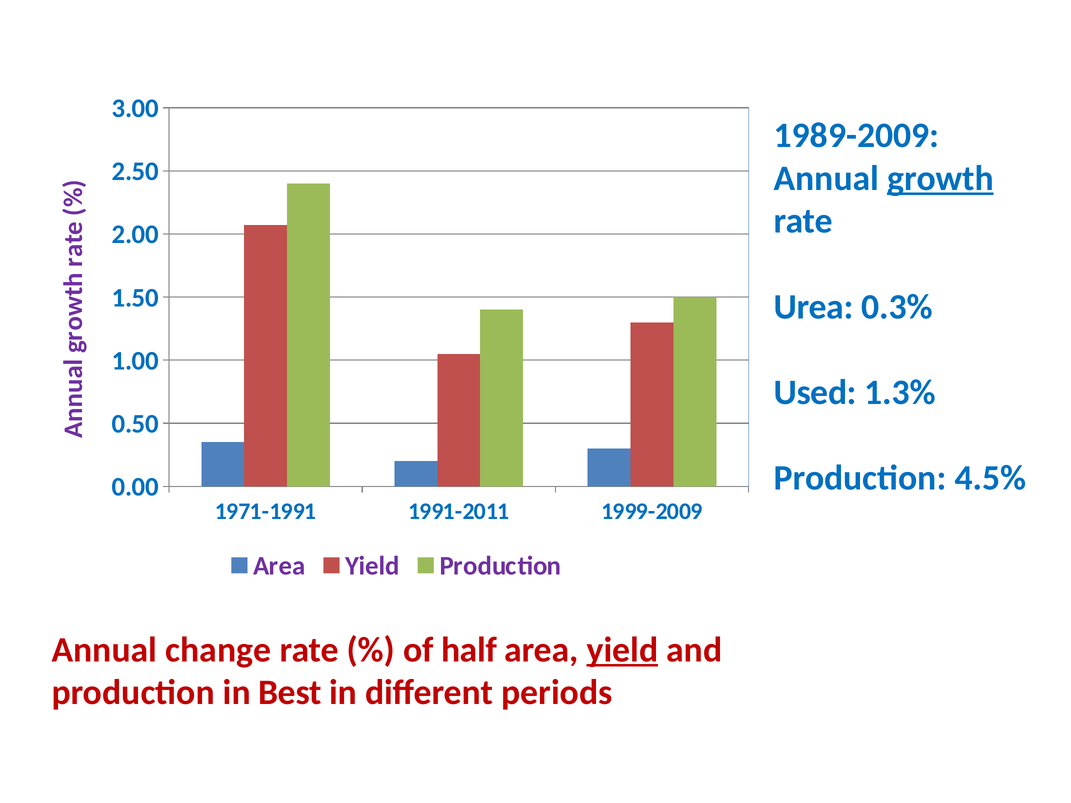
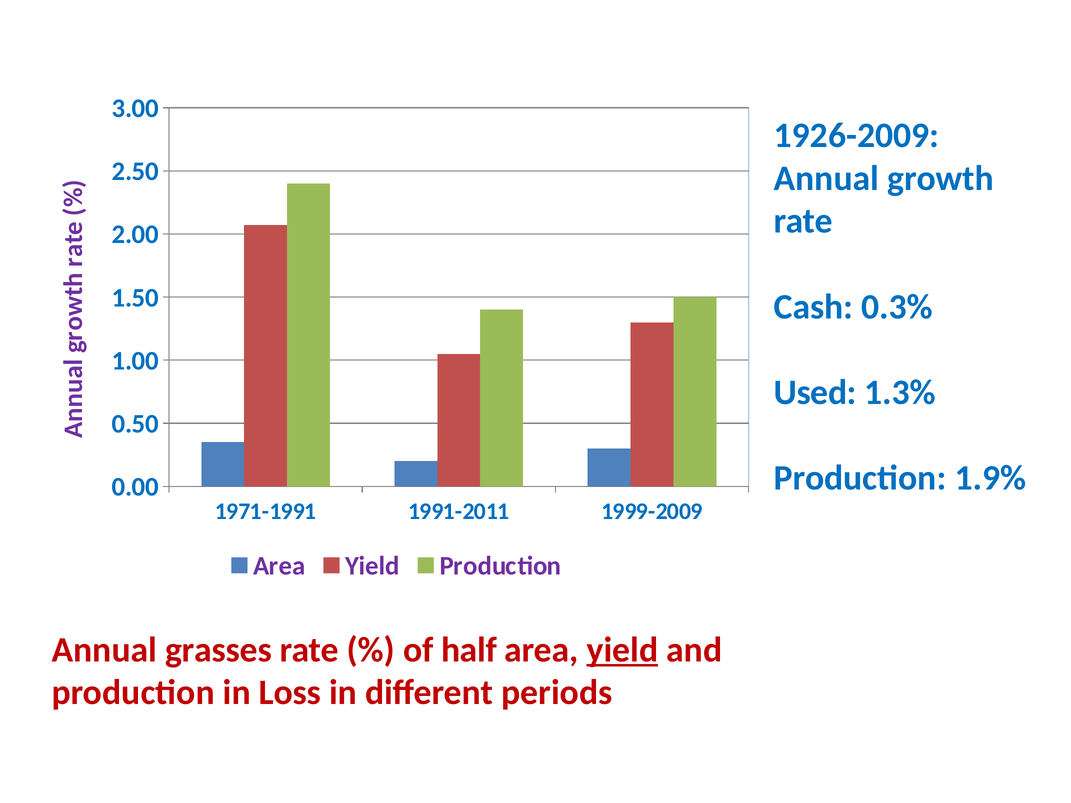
1989-2009: 1989-2009 -> 1926-2009 (856, 136)
growth underline: present -> none (940, 178)
Urea: Urea -> Cash (813, 307)
4.5%: 4.5% -> 1.9% (990, 478)
change: change -> grasses (218, 650)
Best: Best -> Loss (290, 693)
